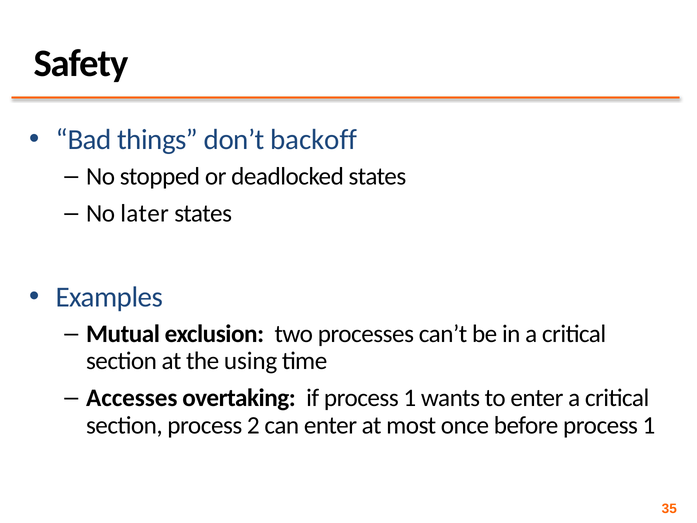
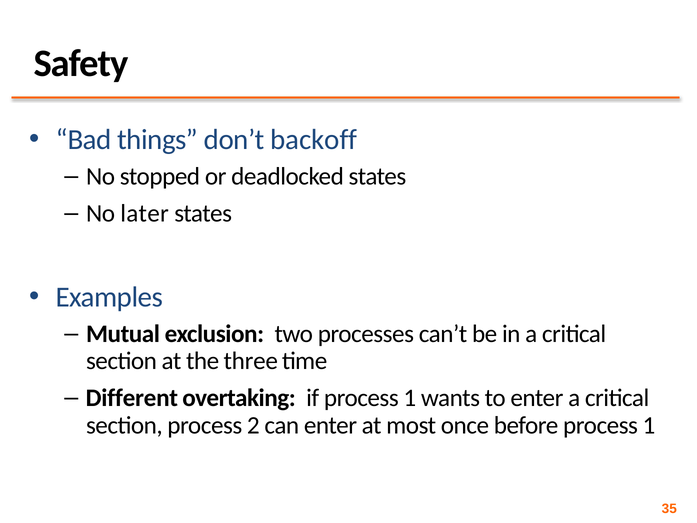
using: using -> three (251, 361)
Accesses: Accesses -> Different (132, 398)
